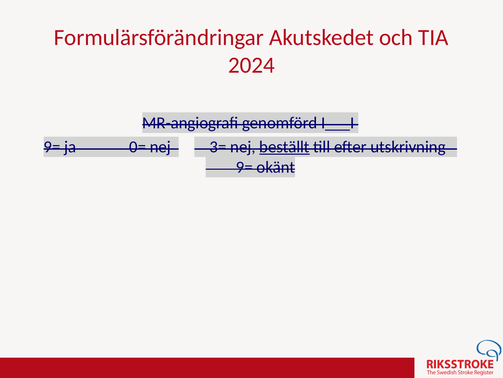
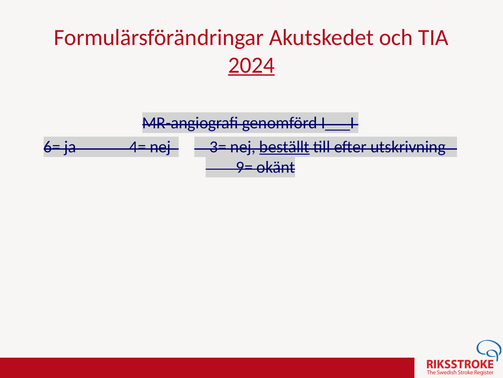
2024 underline: none -> present (251, 65)
9=: 9= -> 6= (52, 147)
0=: 0= -> 4= (138, 147)
